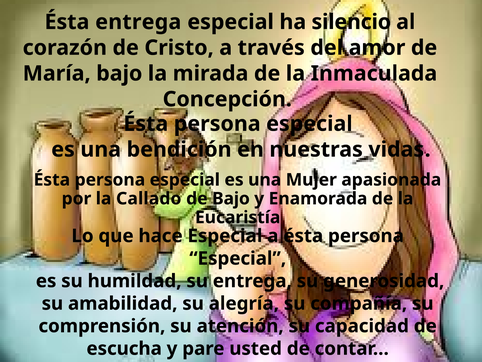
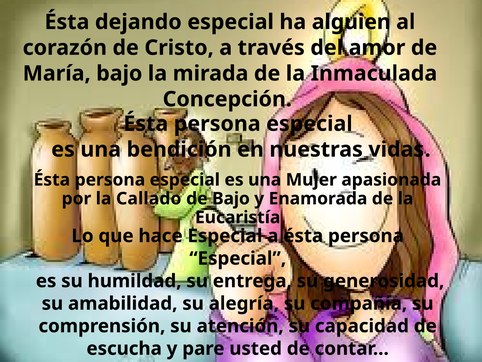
Ésta entrega: entrega -> dejando (138, 22)
silencio: silencio -> alguien (351, 22)
